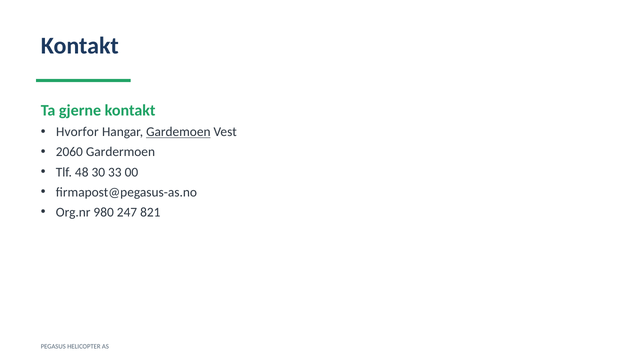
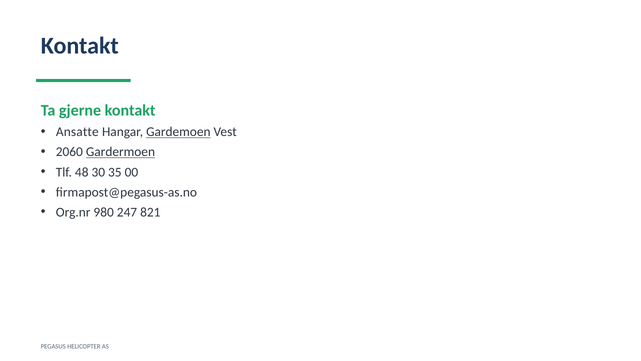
Hvorfor: Hvorfor -> Ansatte (77, 132)
Gardermoen underline: none -> present (120, 152)
33: 33 -> 35 (115, 172)
